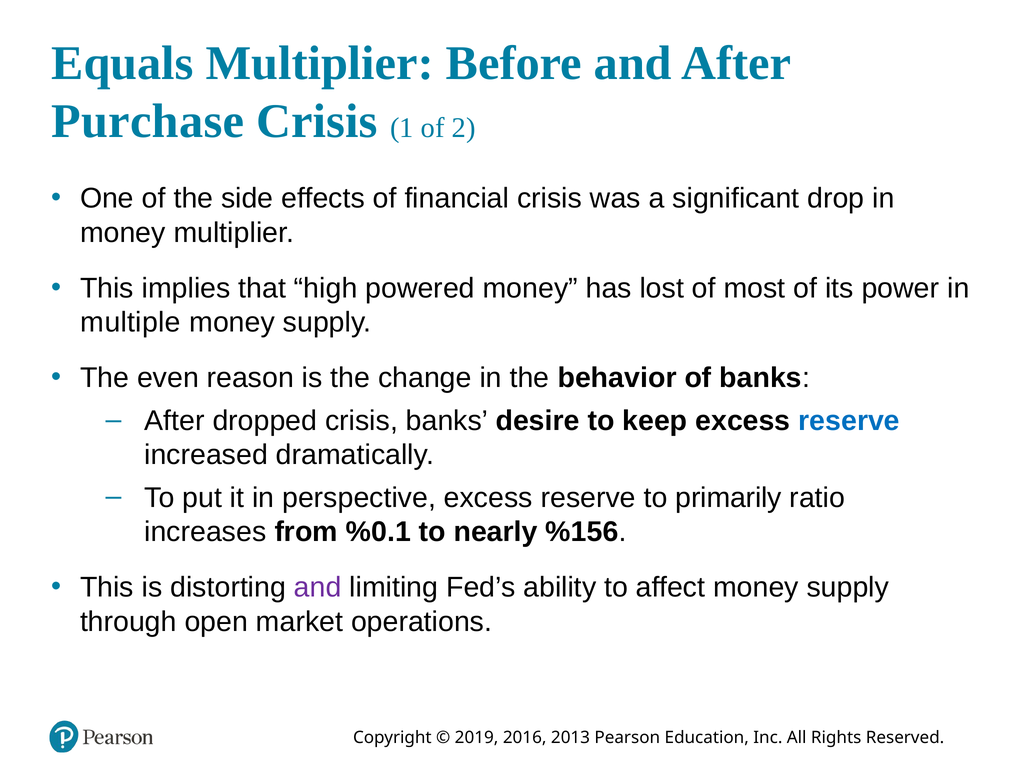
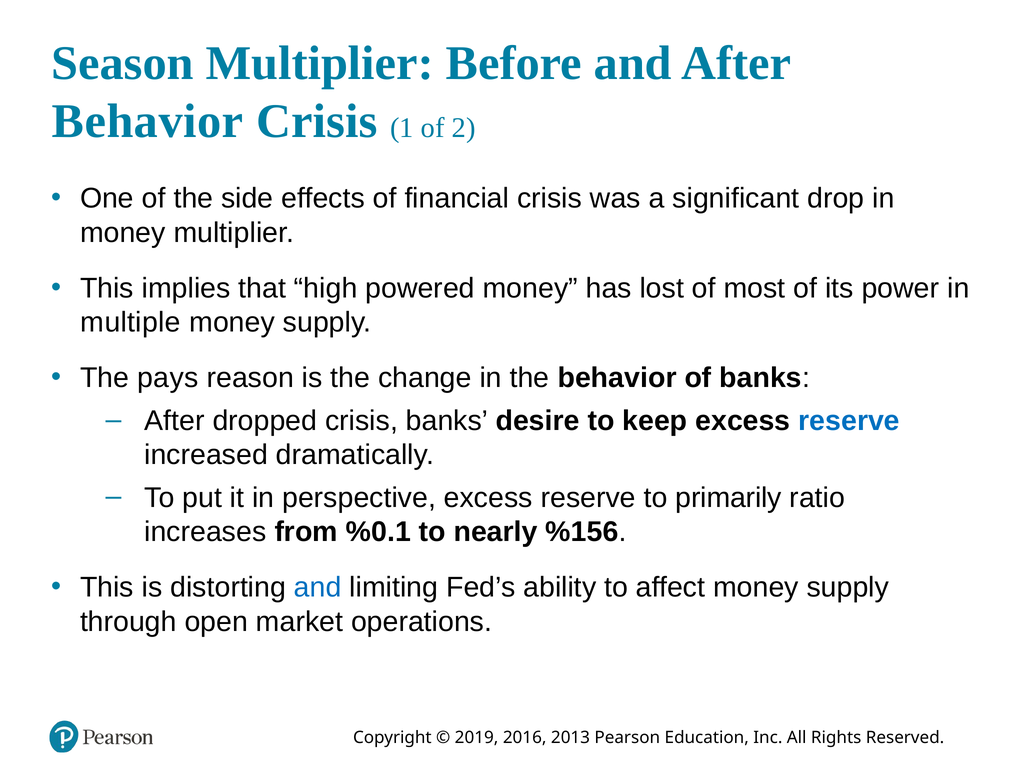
Equals: Equals -> Season (122, 63)
Purchase: Purchase -> Behavior (148, 122)
even: even -> pays (168, 378)
and colour: purple -> blue (318, 588)
